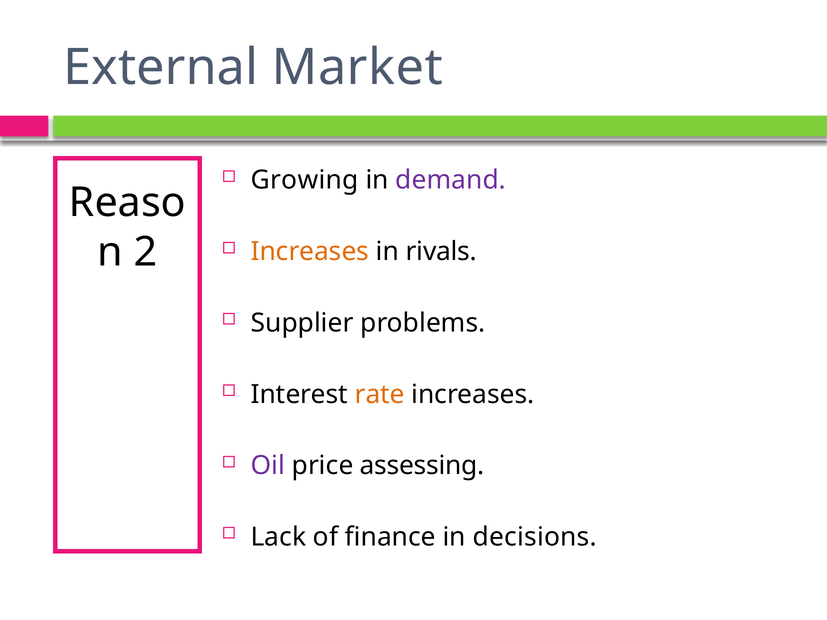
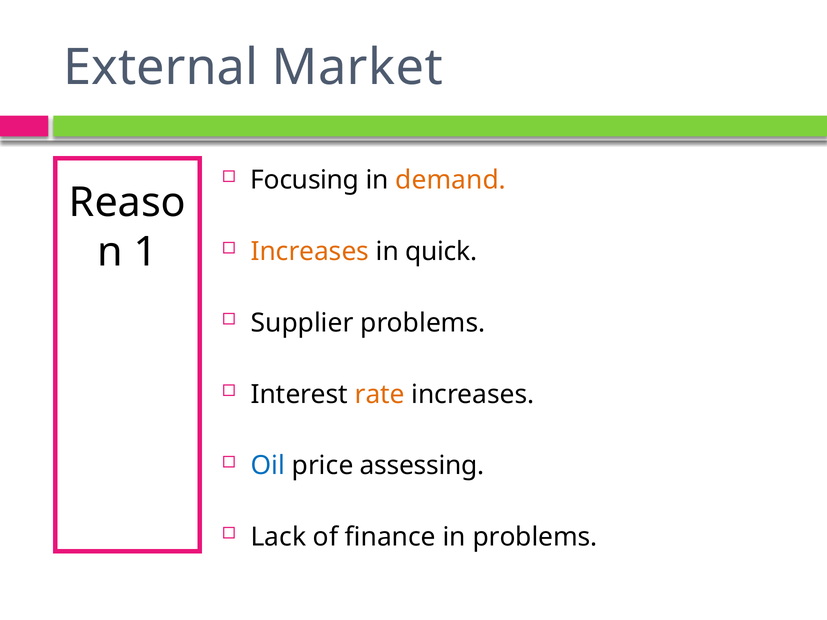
Growing: Growing -> Focusing (305, 180)
demand colour: purple -> orange (451, 180)
2: 2 -> 1 (146, 252)
rivals: rivals -> quick (441, 252)
Oil colour: purple -> blue (268, 466)
in decisions: decisions -> problems (535, 537)
